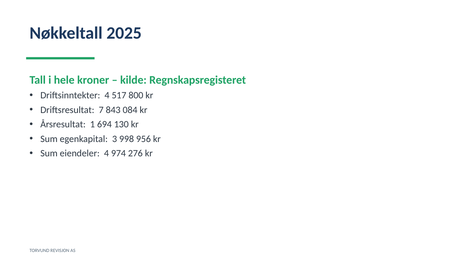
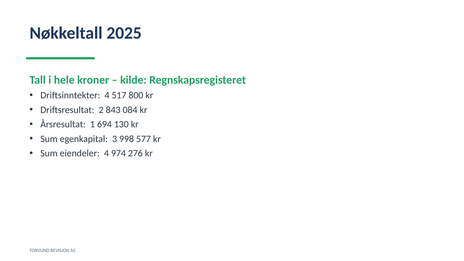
7: 7 -> 2 (101, 110)
956: 956 -> 577 (143, 139)
